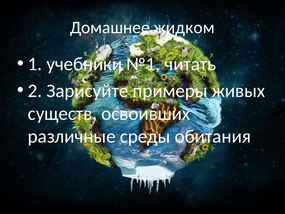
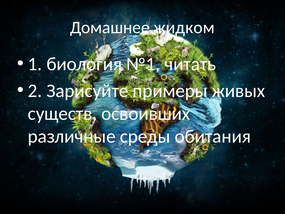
учебники: учебники -> биология (84, 64)
